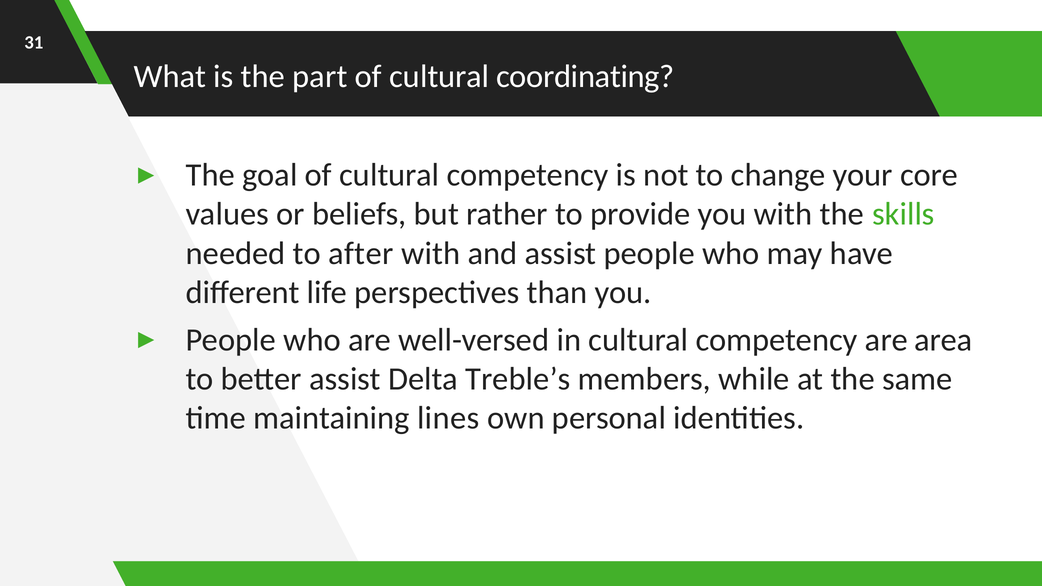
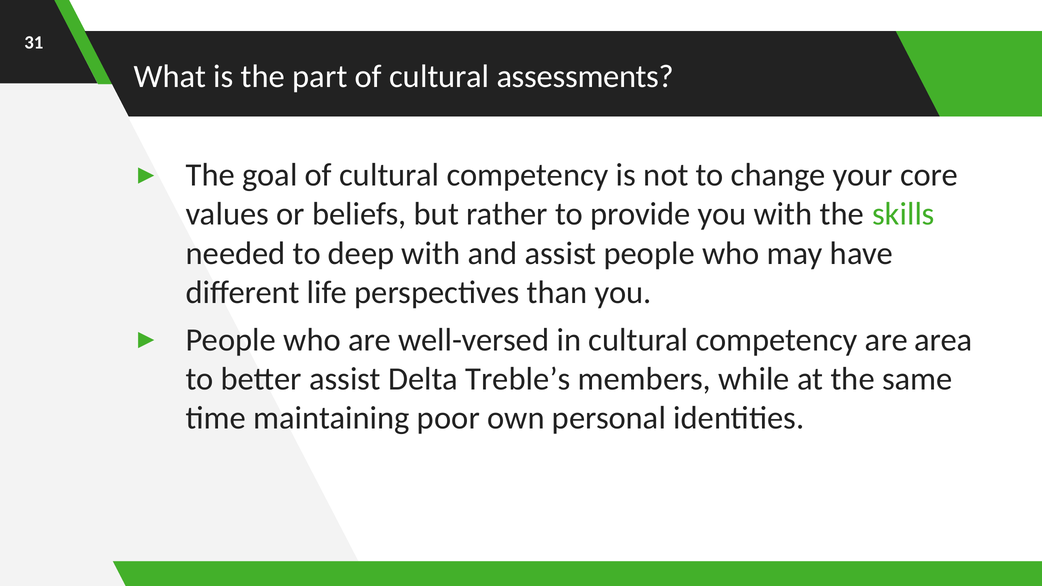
coordinating: coordinating -> assessments (585, 76)
after: after -> deep (361, 253)
lines: lines -> poor (448, 418)
